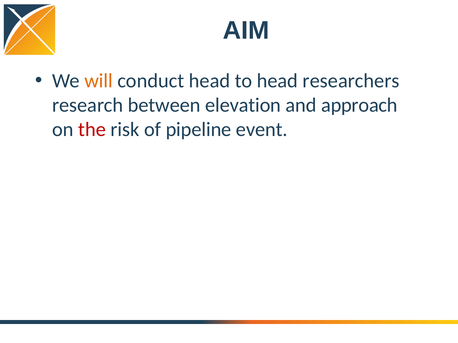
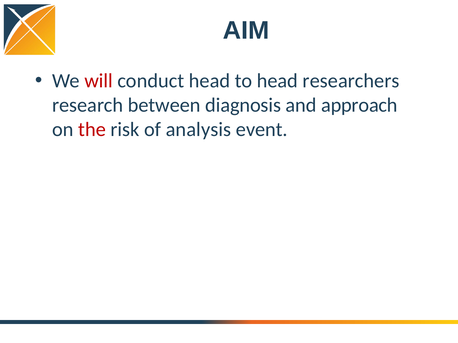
will colour: orange -> red (99, 81)
elevation: elevation -> diagnosis (243, 105)
pipeline: pipeline -> analysis (198, 130)
